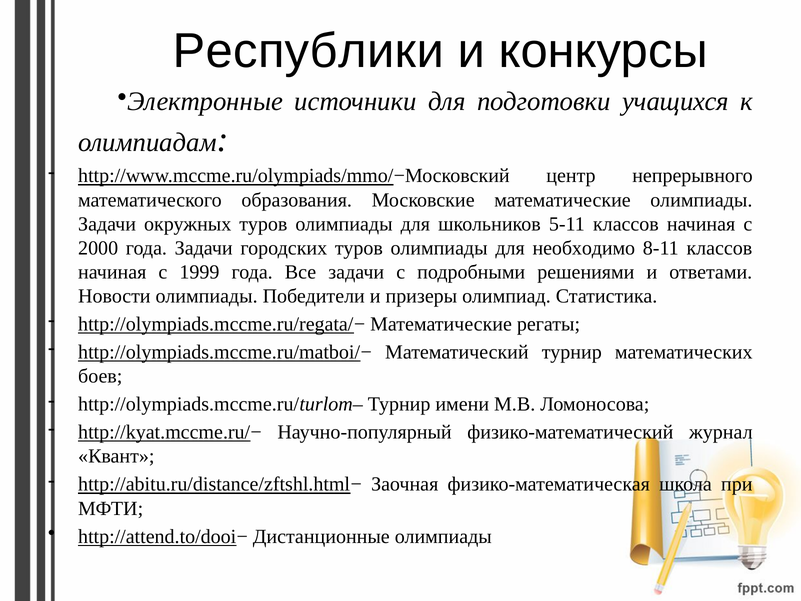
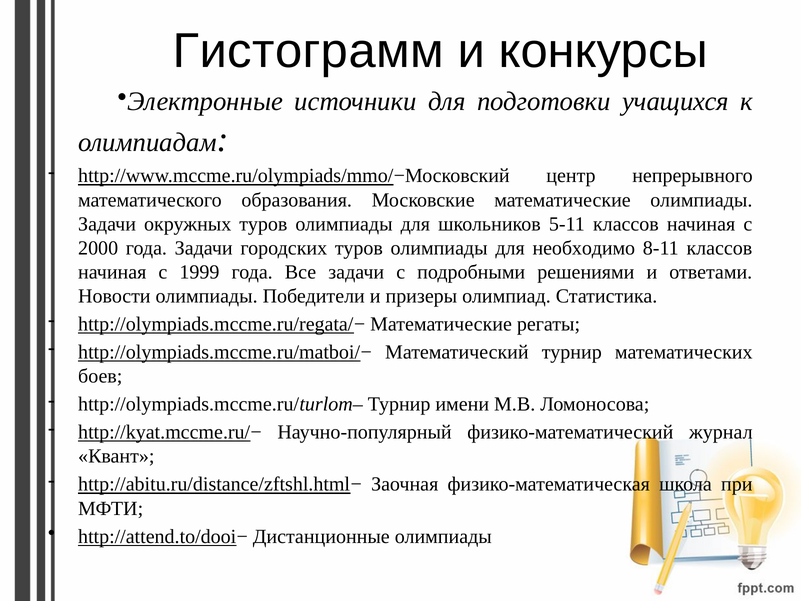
Республики: Республики -> Гистограмм (308, 51)
